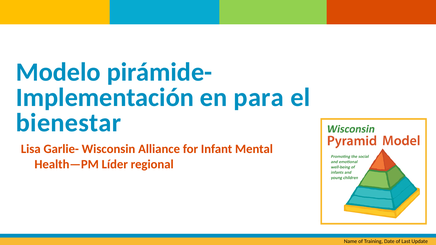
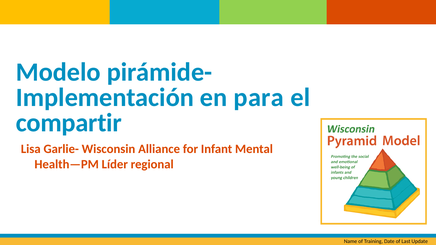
bienestar: bienestar -> compartir (69, 123)
